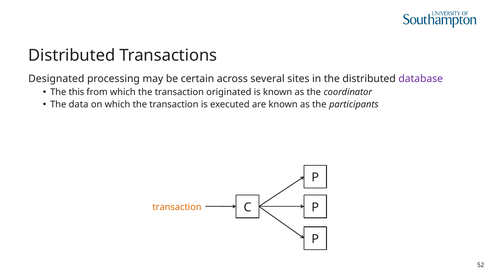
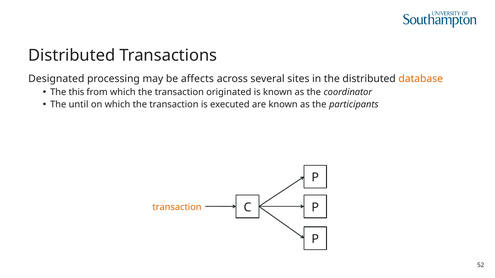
certain: certain -> affects (197, 79)
database colour: purple -> orange (421, 79)
data: data -> until (79, 105)
